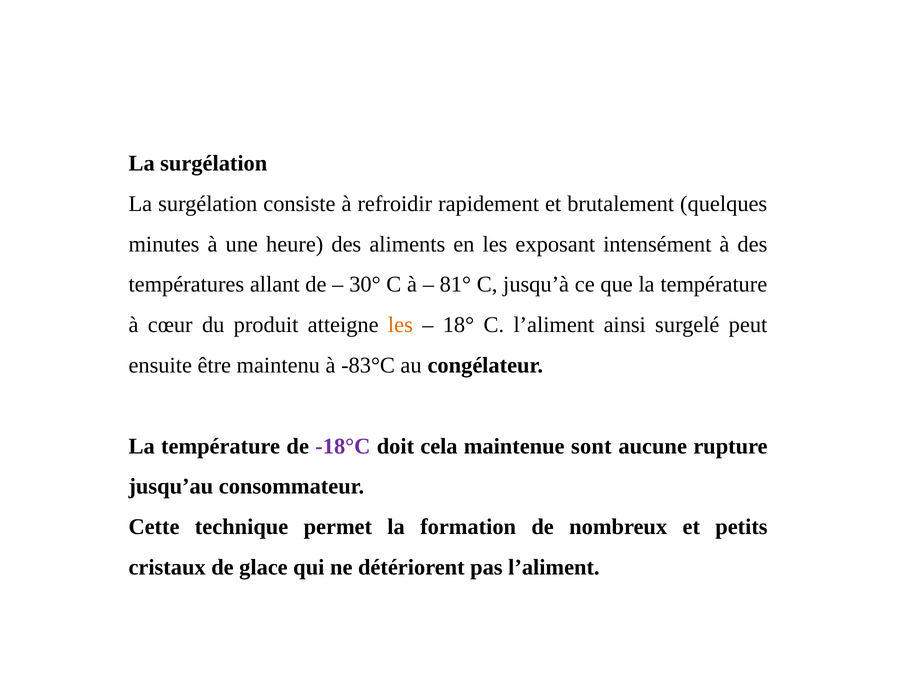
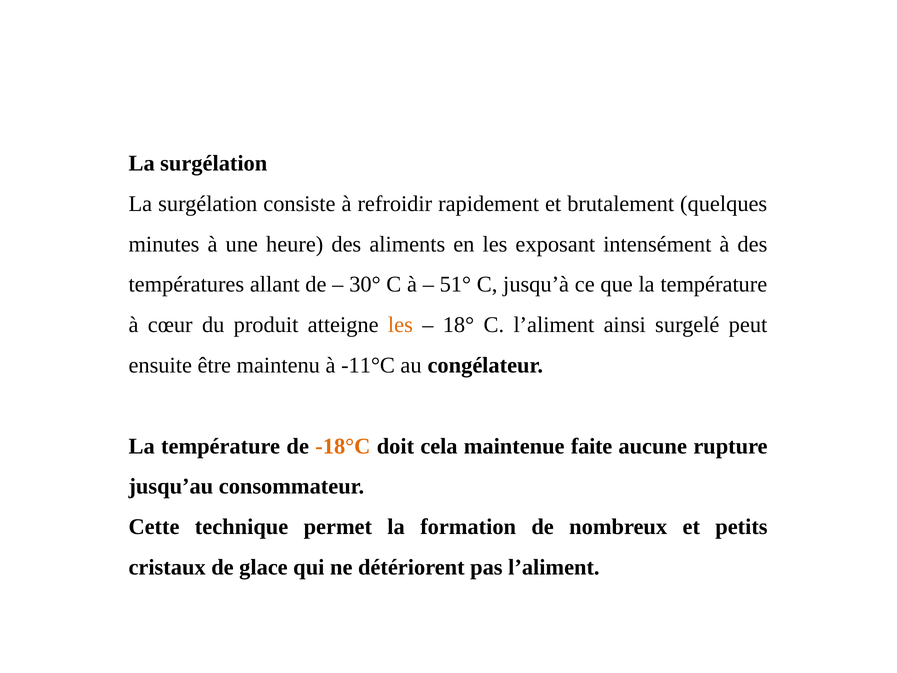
81°: 81° -> 51° (455, 284)
-83°C: -83°C -> -11°C (368, 365)
-18°C colour: purple -> orange (343, 446)
sont: sont -> faite (592, 446)
